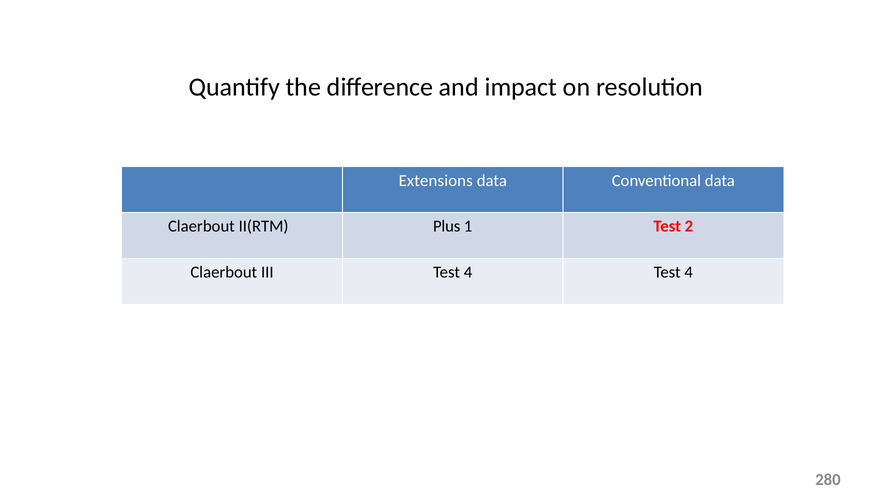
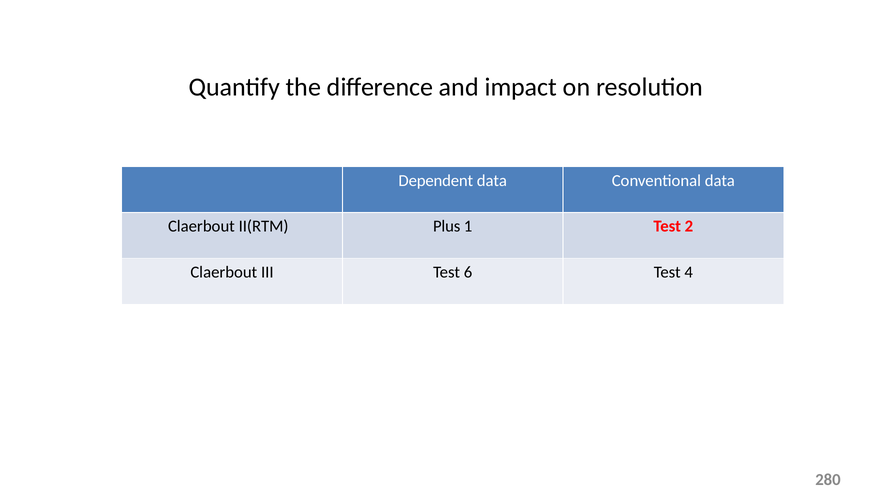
Extensions: Extensions -> Dependent (436, 180)
III Test 4: 4 -> 6 (468, 272)
